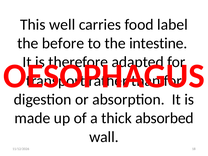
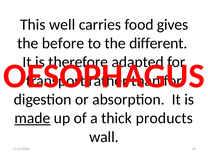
label: label -> gives (173, 25)
intestine: intestine -> different (158, 43)
made underline: none -> present (32, 118)
absorbed: absorbed -> products (164, 118)
